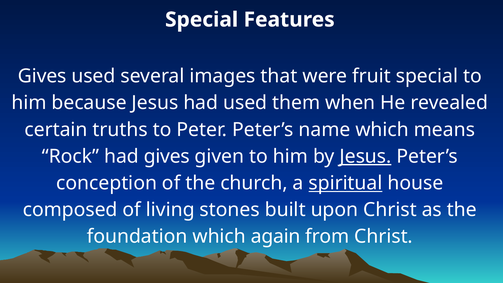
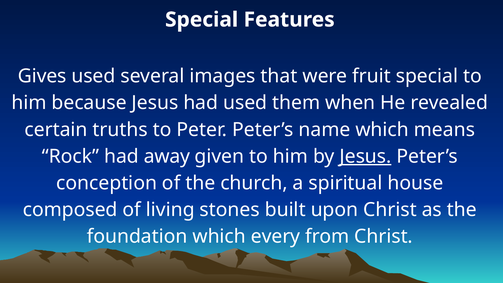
had gives: gives -> away (167, 156)
spiritual underline: present -> none (345, 183)
again: again -> every (276, 237)
